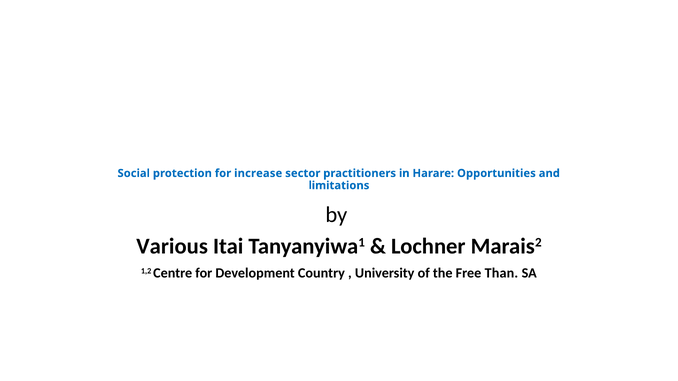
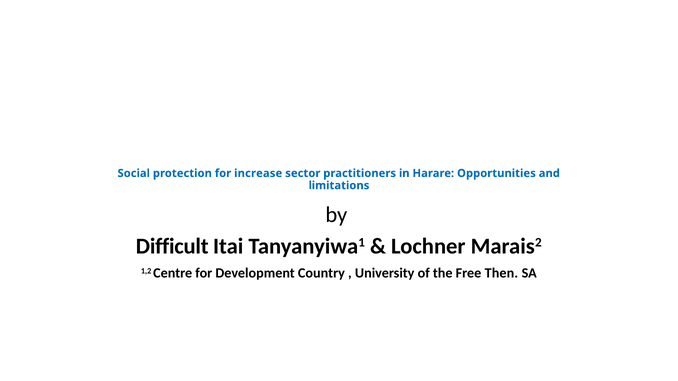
Various: Various -> Difficult (172, 246)
Than: Than -> Then (501, 273)
